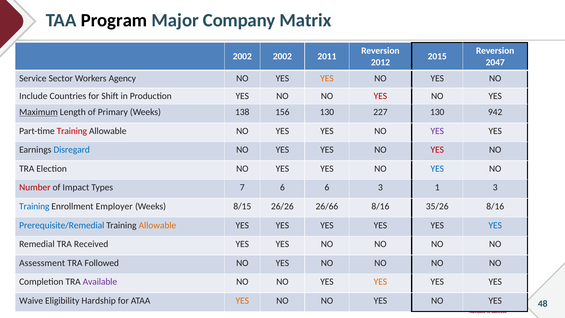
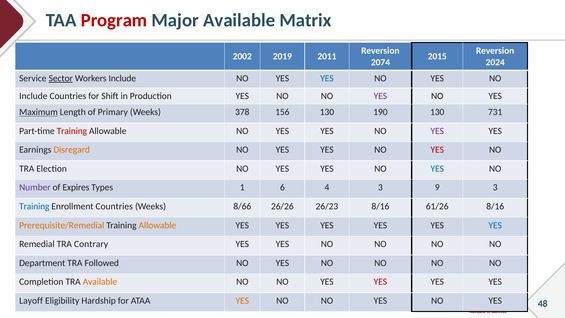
Program colour: black -> red (114, 20)
Major Company: Company -> Available (239, 20)
2002 2002: 2002 -> 2019 (282, 56)
2012: 2012 -> 2074 (380, 62)
2047: 2047 -> 2024 (495, 62)
Sector underline: none -> present (61, 78)
Workers Agency: Agency -> Include (122, 78)
YES colour: orange -> blue (327, 78)
YES colour: red -> purple (380, 96)
138: 138 -> 378 (242, 112)
227: 227 -> 190 (380, 112)
942: 942 -> 731 (495, 112)
Disregard colour: blue -> orange (72, 150)
Number colour: red -> purple (35, 187)
Impact: Impact -> Expires (76, 187)
7: 7 -> 1 (242, 187)
6 6: 6 -> 4 (327, 187)
1: 1 -> 9 (437, 187)
Enrollment Employer: Employer -> Countries (114, 206)
8/15: 8/15 -> 8/66 (242, 206)
26/66: 26/66 -> 26/23 (327, 206)
35/26: 35/26 -> 61/26 (437, 206)
Prerequisite/Remedial colour: blue -> orange (62, 225)
Received: Received -> Contrary (91, 244)
Assessment: Assessment -> Department (42, 263)
Available colour: purple -> orange (100, 282)
YES colour: orange -> red (380, 282)
Waive: Waive -> Layoff (31, 300)
